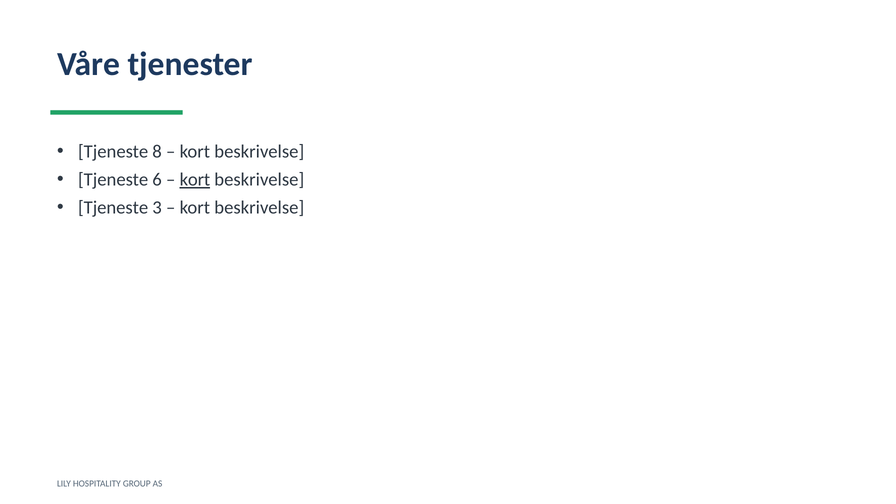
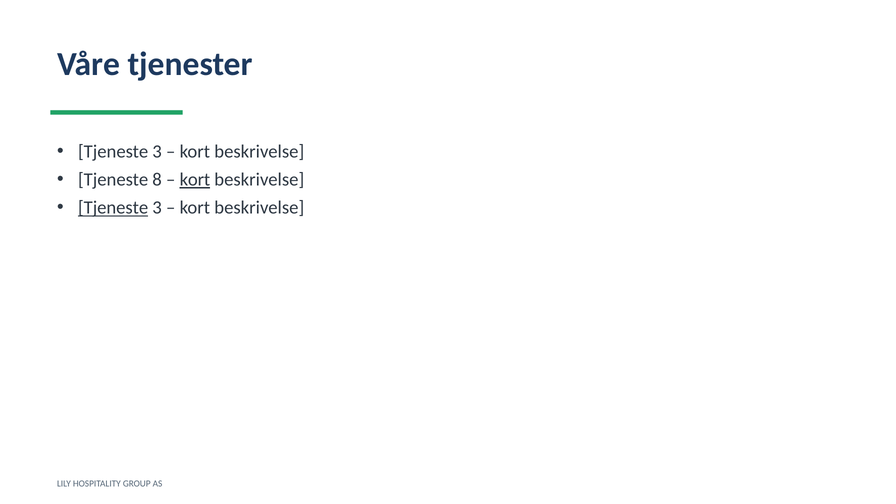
8: 8 -> 3 (157, 152)
6: 6 -> 8 (157, 180)
Tjeneste underline: none -> present (113, 208)
